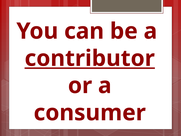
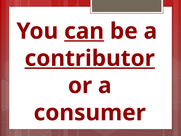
can underline: none -> present (84, 31)
